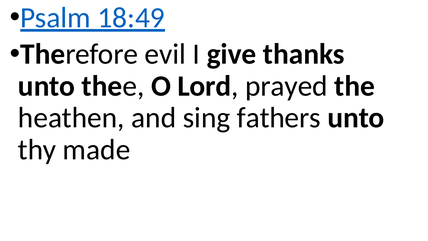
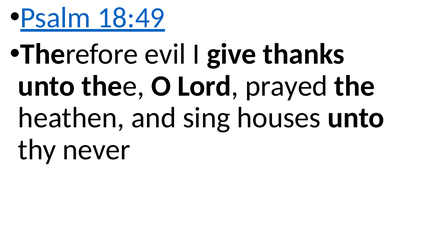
fathers: fathers -> houses (279, 118)
made: made -> never (97, 150)
